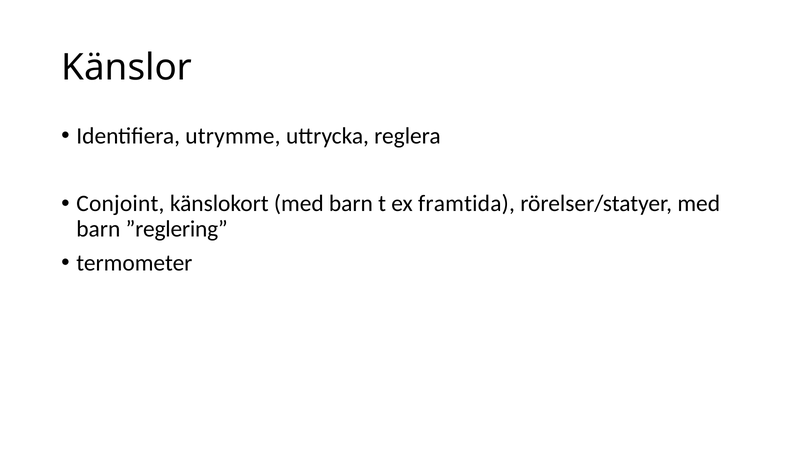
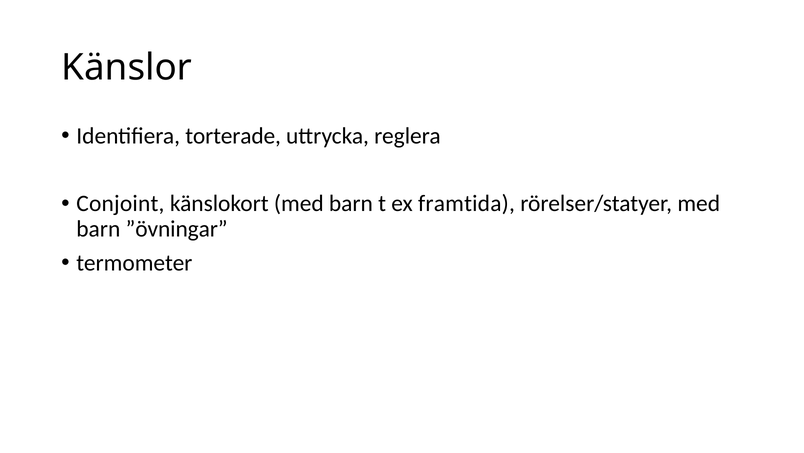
utrymme: utrymme -> torterade (233, 136)
”reglering: ”reglering -> ”övningar (177, 229)
